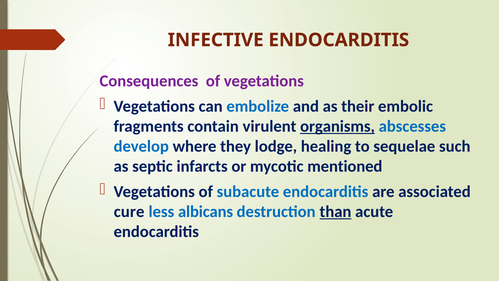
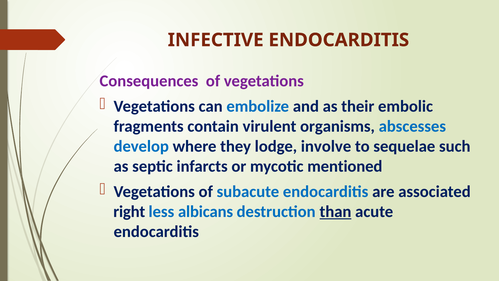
organisms underline: present -> none (337, 126)
healing: healing -> involve (326, 146)
cure: cure -> right (129, 211)
